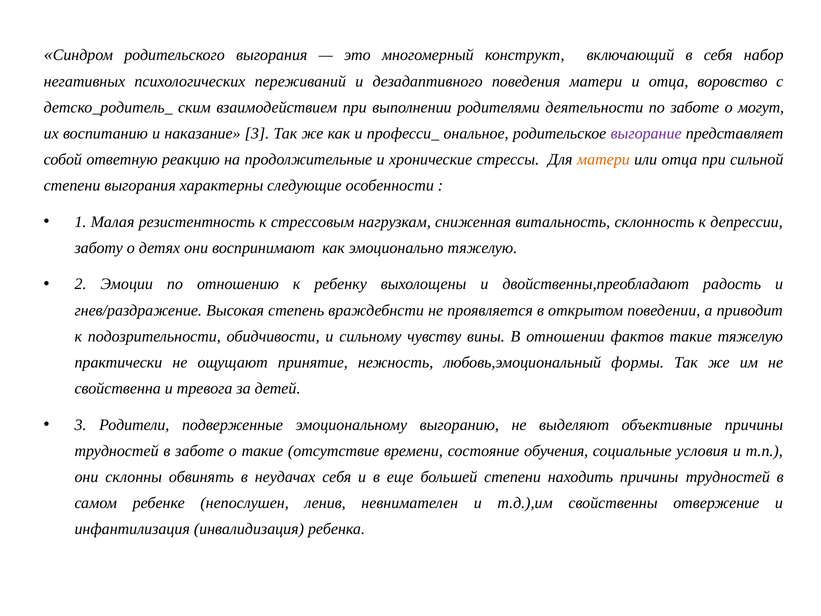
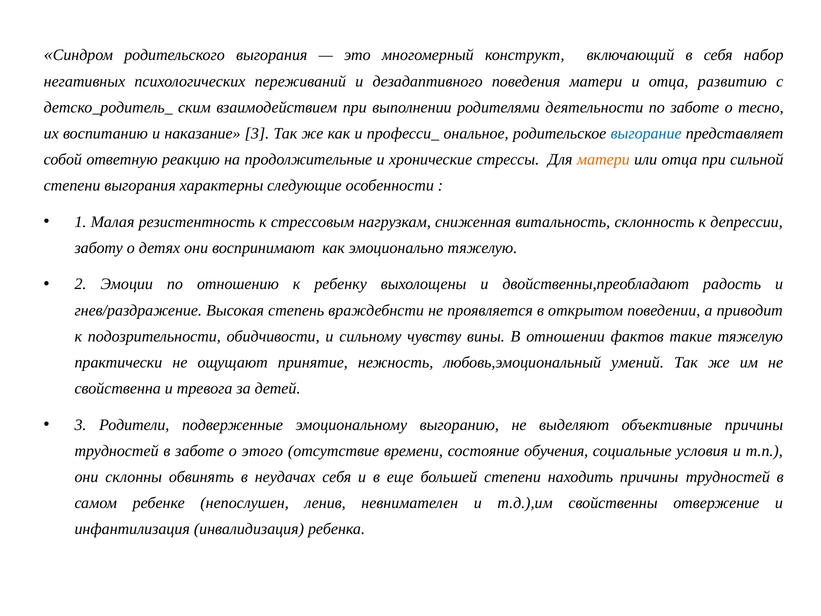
воровство: воровство -> развитию (732, 81)
могут: могут -> тесно (761, 107)
выгорание colour: purple -> blue (646, 133)
формы: формы -> умений (638, 362)
о такие: такие -> этого (262, 451)
